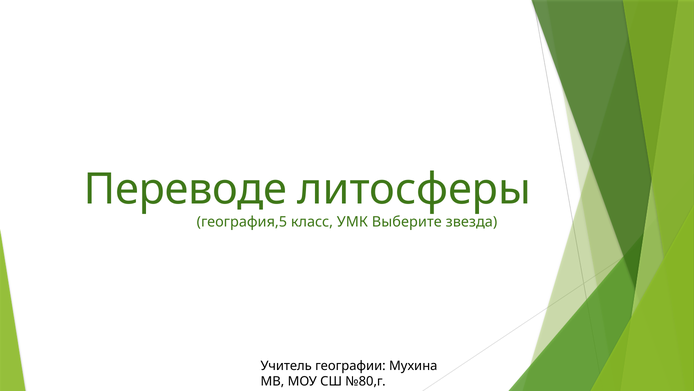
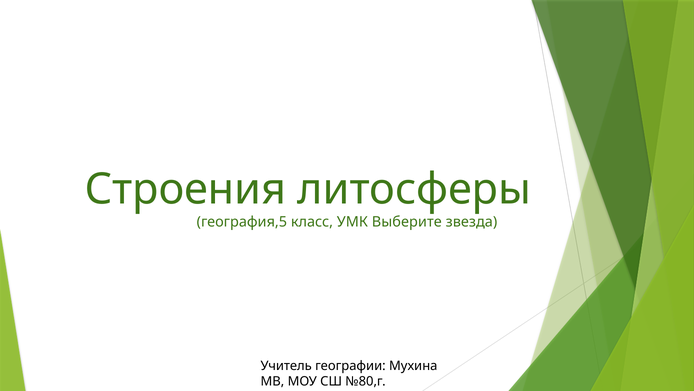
Переводе: Переводе -> Строения (185, 189)
